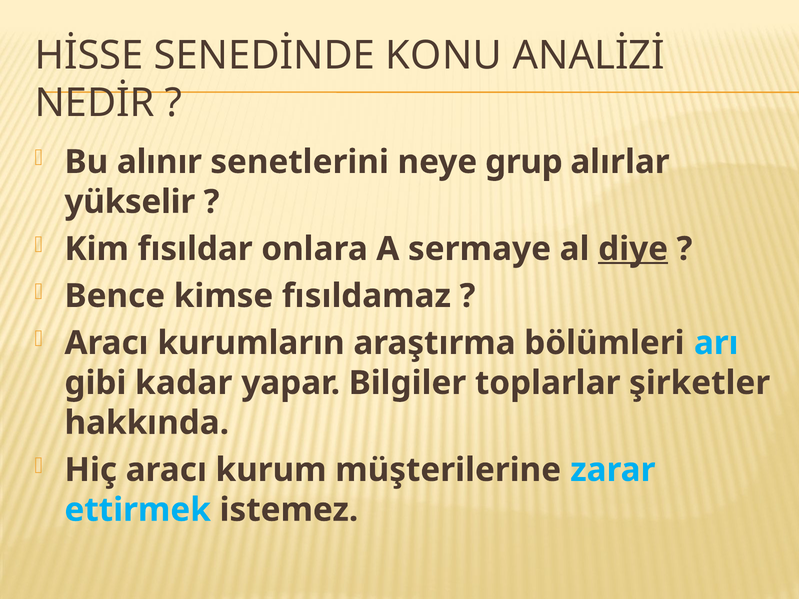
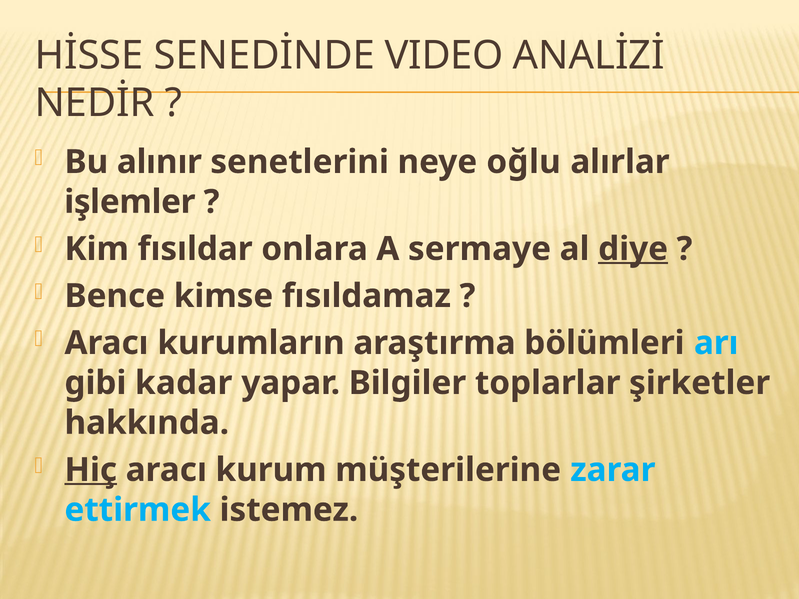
KONU: KONU -> VIDEO (444, 55)
grup: grup -> oğlu (524, 162)
yükselir: yükselir -> işlemler (130, 202)
Hiç underline: none -> present (91, 470)
